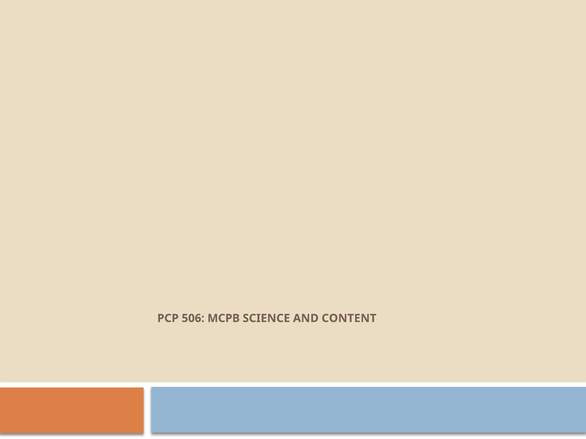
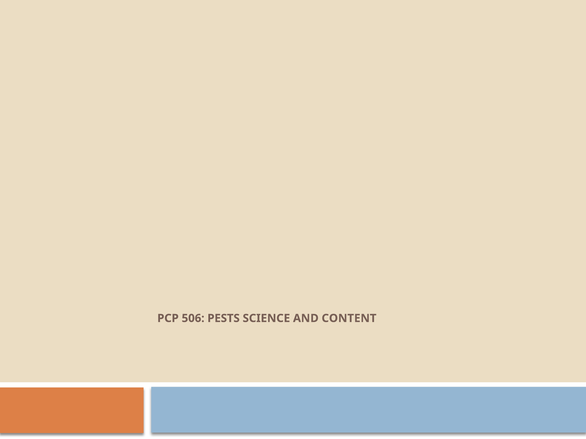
MCPB: MCPB -> PESTS (224, 319)
